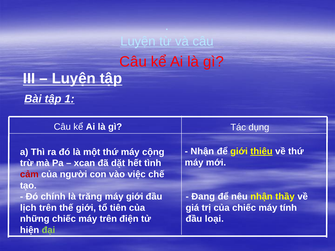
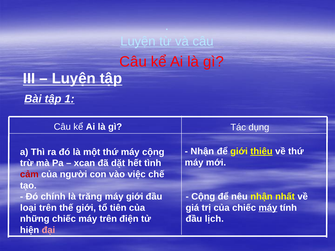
Đang: Đang -> Cộng (203, 197)
thầy: thầy -> nhất (285, 197)
lịch: lịch -> loại (28, 208)
máy underline: none -> present (268, 208)
loại: loại -> lịch (214, 219)
đại colour: light green -> pink (48, 230)
